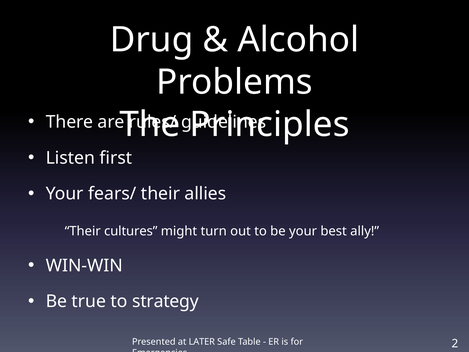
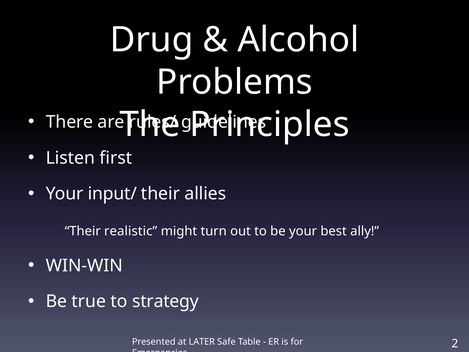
fears/: fears/ -> input/ (112, 194)
cultures: cultures -> realistic (131, 231)
